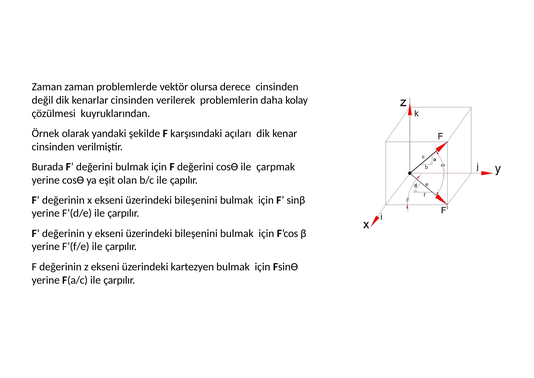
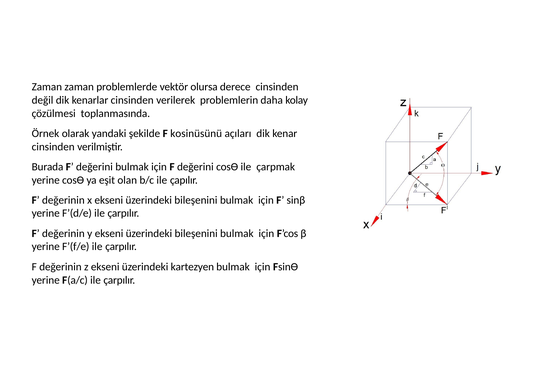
kuyruklarından: kuyruklarından -> toplanmasında (115, 113)
karşısındaki: karşısındaki -> kosinüsünü (196, 133)
